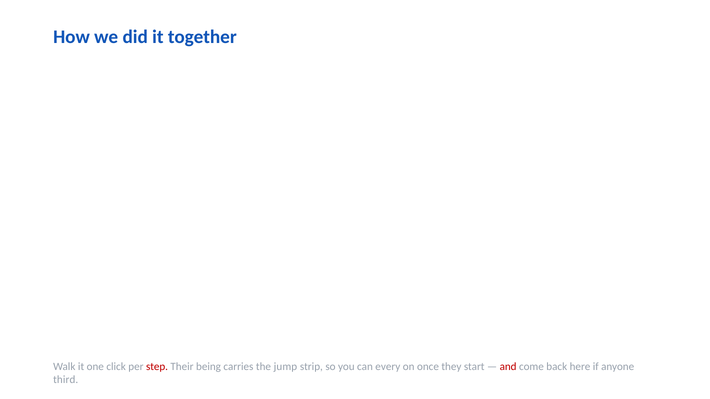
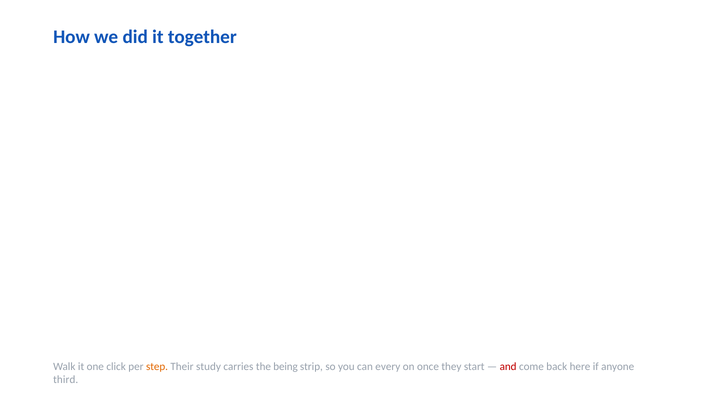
step colour: red -> orange (157, 367)
being: being -> study (209, 367)
jump: jump -> being (286, 367)
